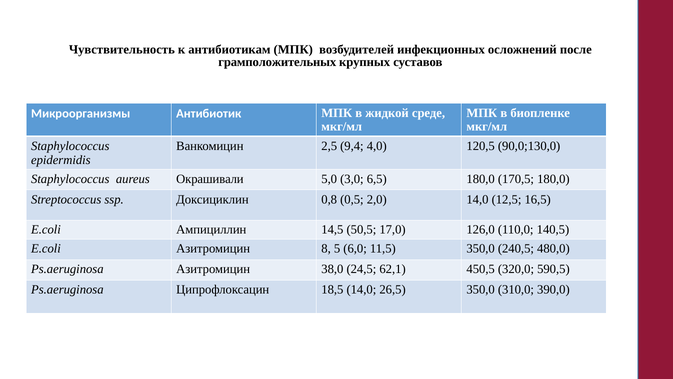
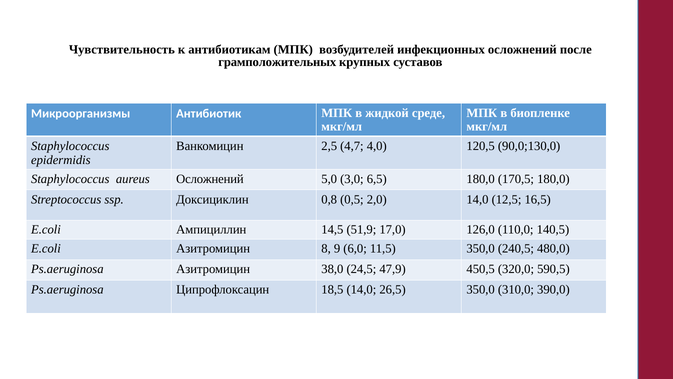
9,4: 9,4 -> 4,7 (352, 146)
aureus Окрашивали: Окрашивали -> Осложнений (210, 179)
50,5: 50,5 -> 51,9 (361, 229)
5: 5 -> 9 (337, 249)
62,1: 62,1 -> 47,9 (393, 269)
